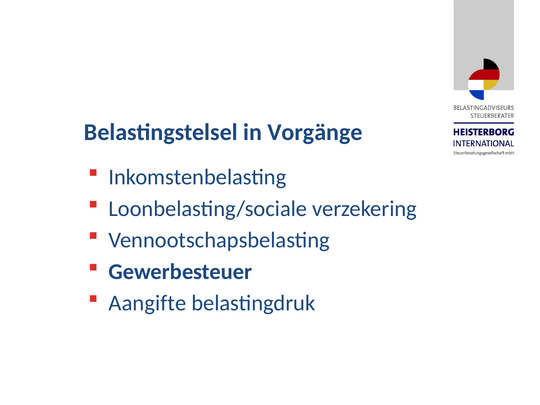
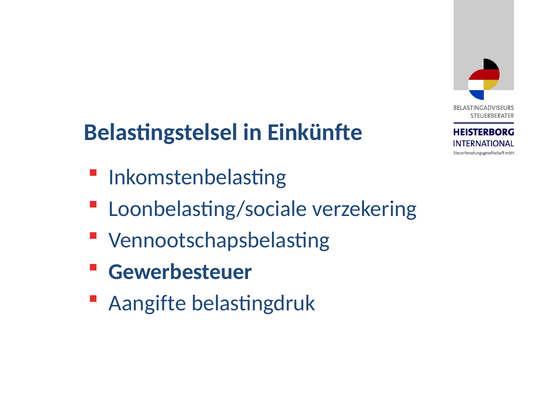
Vorgänge: Vorgänge -> Einkünfte (315, 132)
